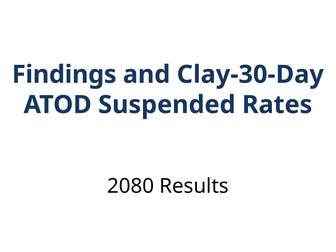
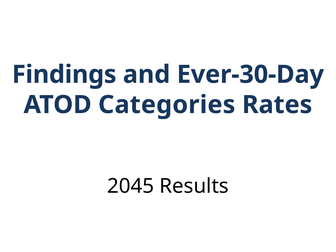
Clay-30-Day: Clay-30-Day -> Ever-30-Day (250, 75)
Suspended: Suspended -> Categories (167, 105)
2080: 2080 -> 2045 (131, 186)
